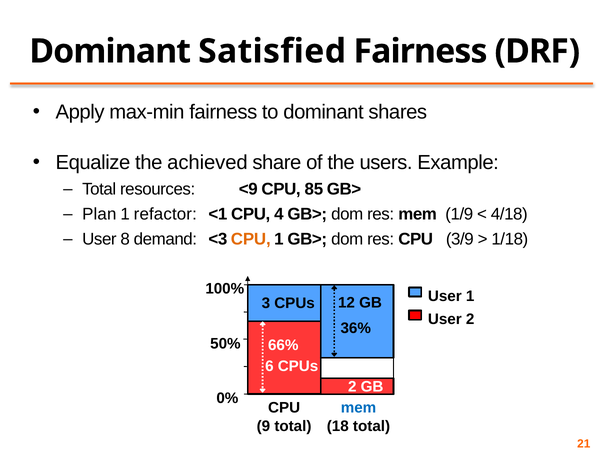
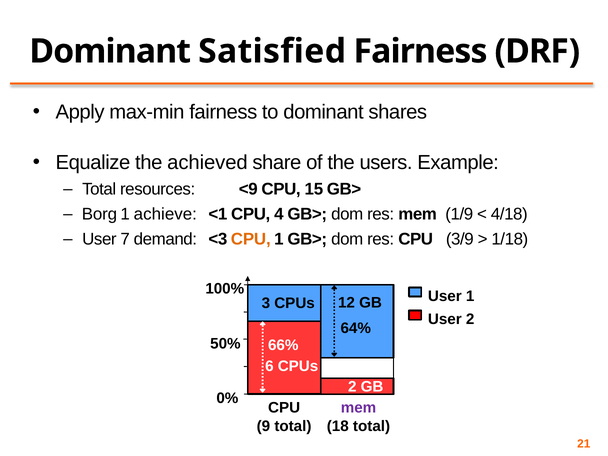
85: 85 -> 15 (314, 189)
Plan: Plan -> Borg (99, 214)
refactor: refactor -> achieve (165, 214)
8: 8 -> 7 (125, 239)
36%: 36% -> 64% (356, 328)
mem colour: blue -> purple (359, 408)
